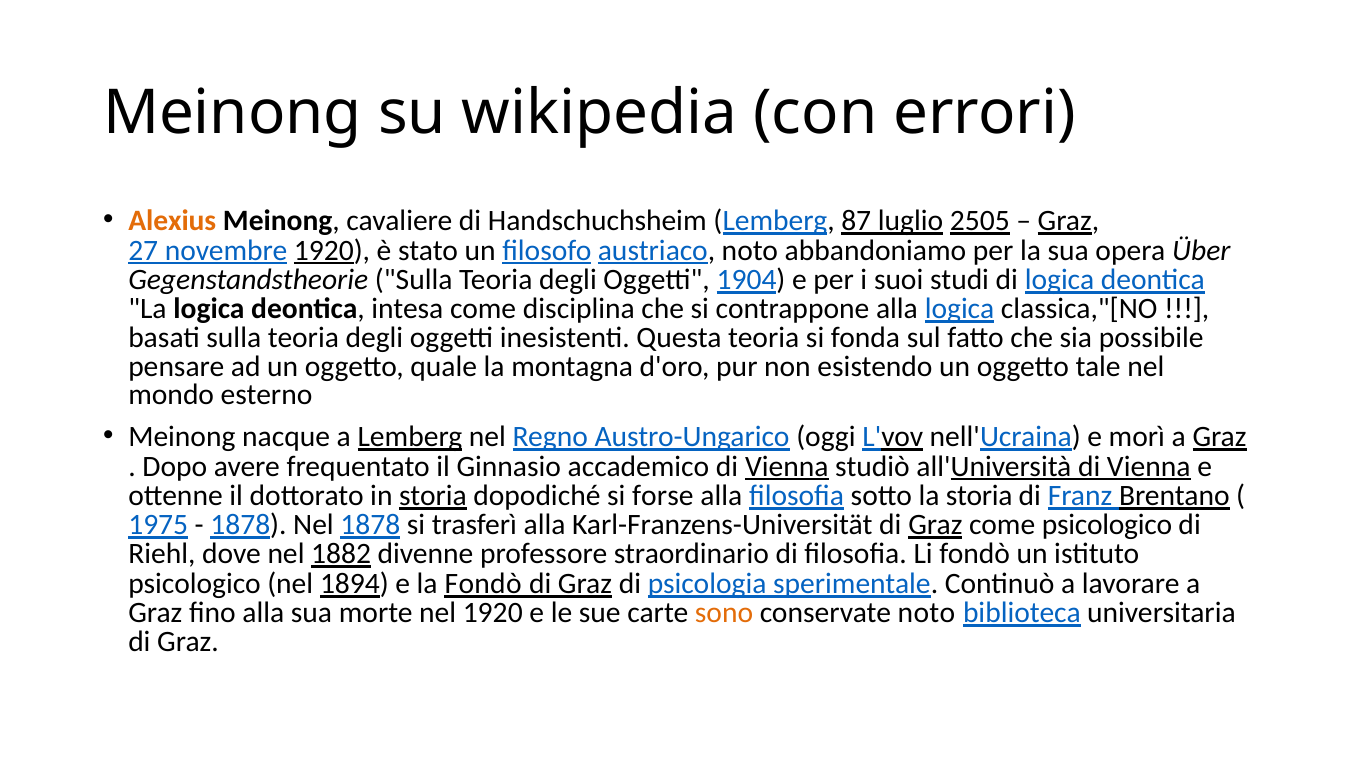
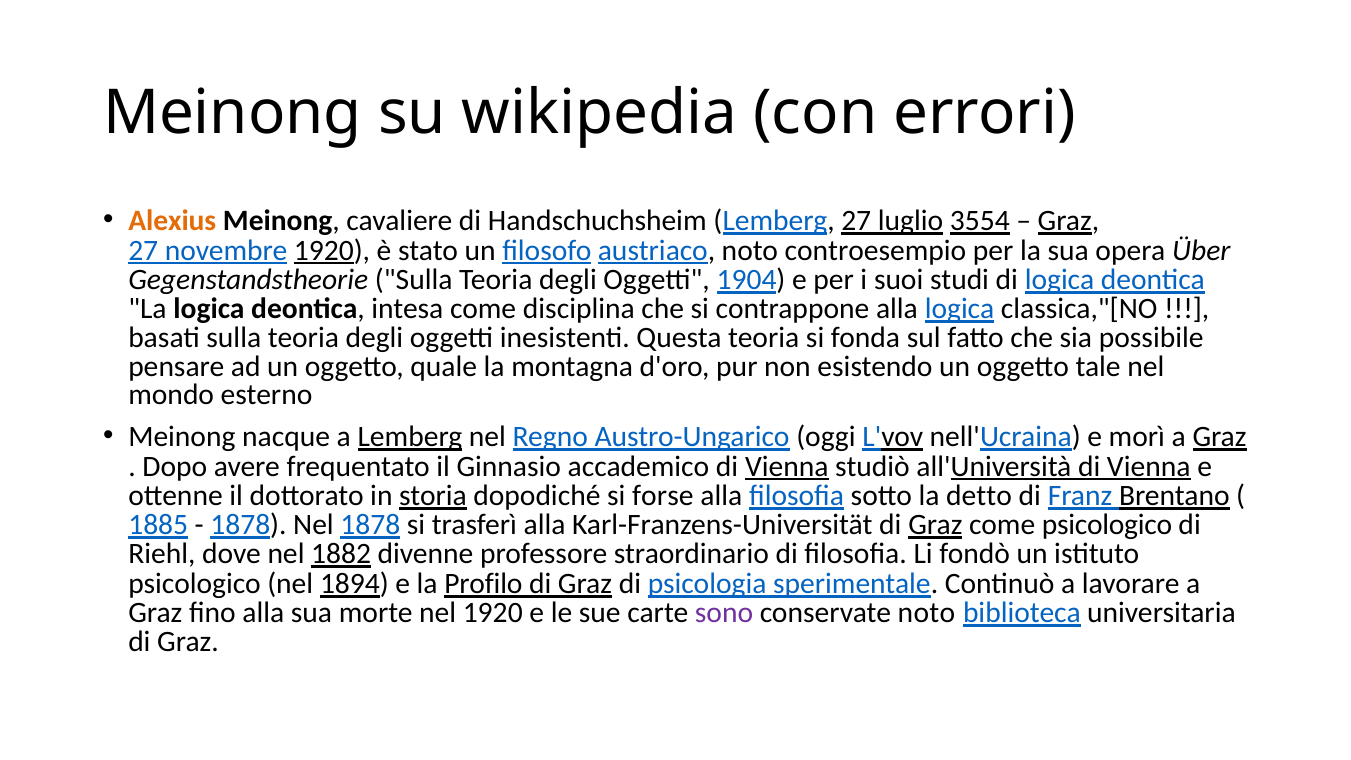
Lemberg 87: 87 -> 27 (856, 221)
2505: 2505 -> 3554 (980, 221)
abbandoniamo: abbandoniamo -> controesempio (875, 250)
la storia: storia -> detto (979, 496)
1975: 1975 -> 1885 (158, 525)
la Fondò: Fondò -> Profilo (483, 583)
sono colour: orange -> purple (724, 613)
